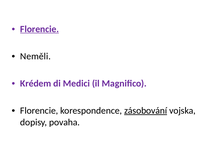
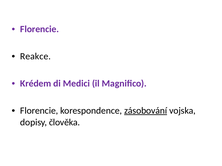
Florencie underline: present -> none (40, 29)
Neměli: Neměli -> Reakce (35, 56)
povaha: povaha -> člověka (65, 123)
